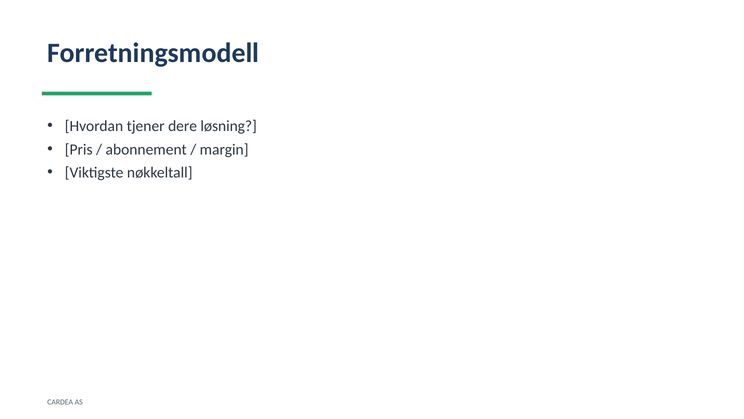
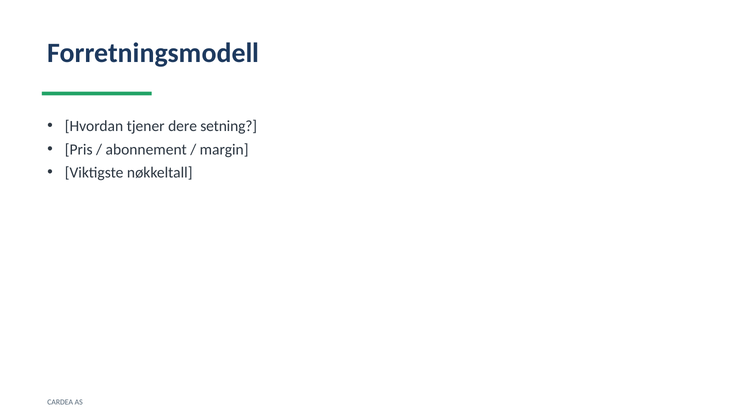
løsning: løsning -> setning (229, 126)
